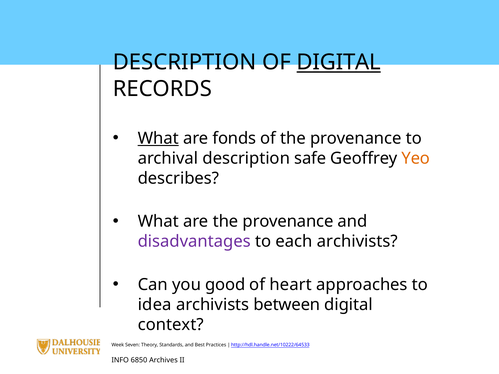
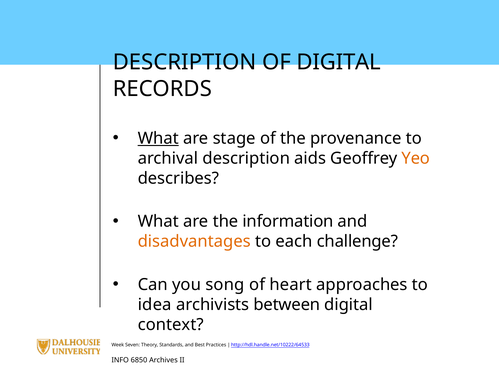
DIGITAL underline: present -> none (339, 62)
fonds: fonds -> stage (234, 138)
safe: safe -> aids (310, 158)
are the provenance: provenance -> information (288, 222)
disadvantages colour: purple -> orange (194, 242)
each archivists: archivists -> challenge (357, 242)
good: good -> song (225, 285)
